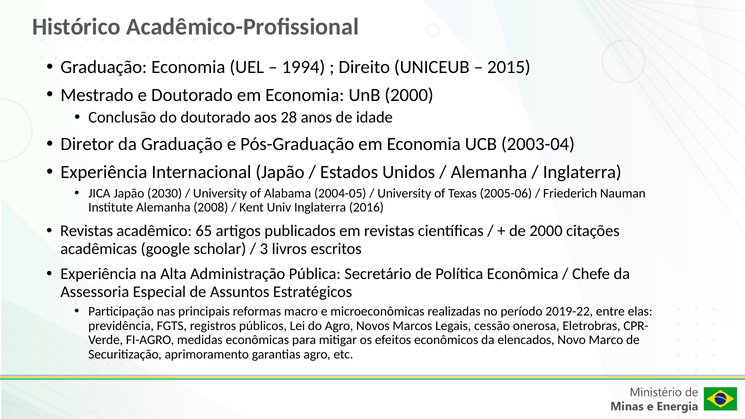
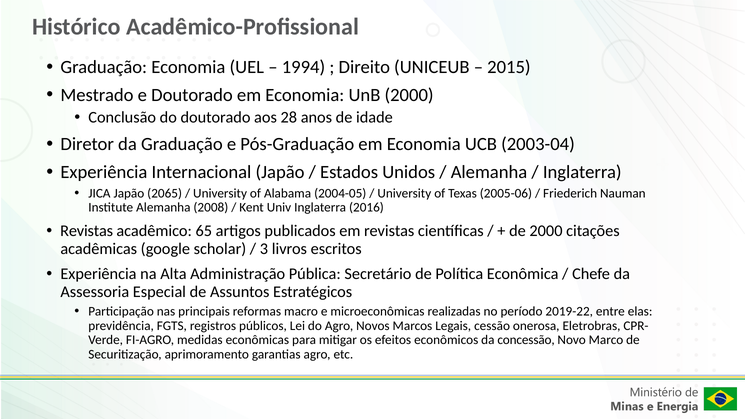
2030: 2030 -> 2065 (165, 193)
elencados: elencados -> concessão (526, 340)
